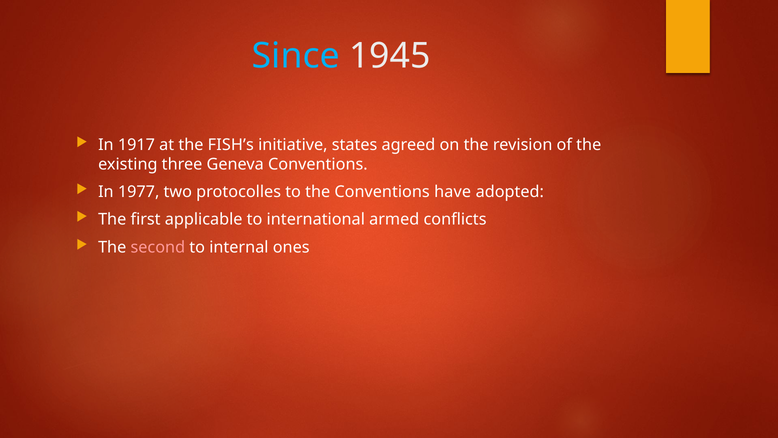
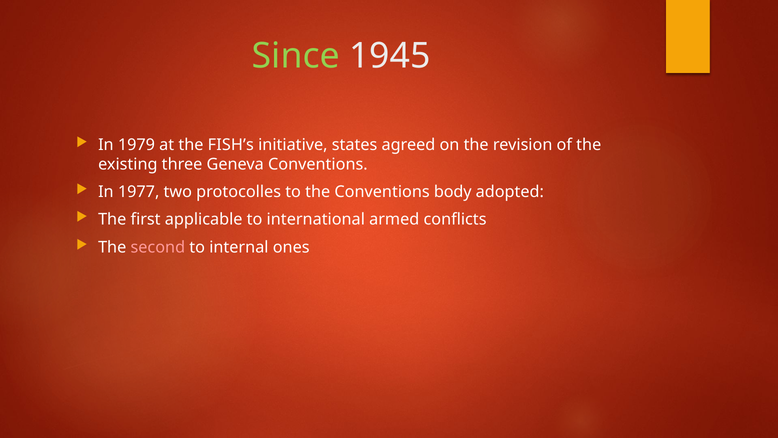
Since colour: light blue -> light green (296, 56)
1917: 1917 -> 1979 (136, 145)
have: have -> body (453, 192)
